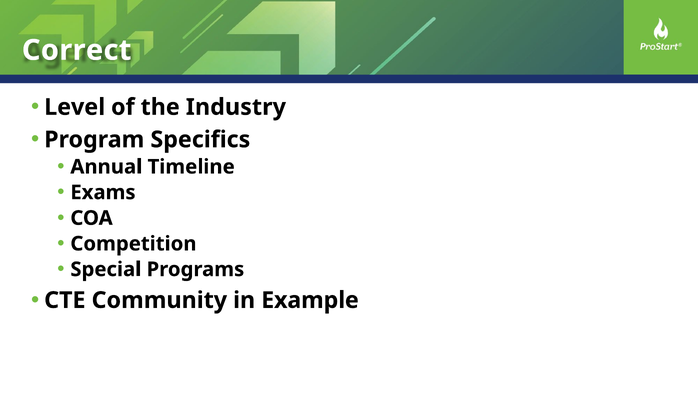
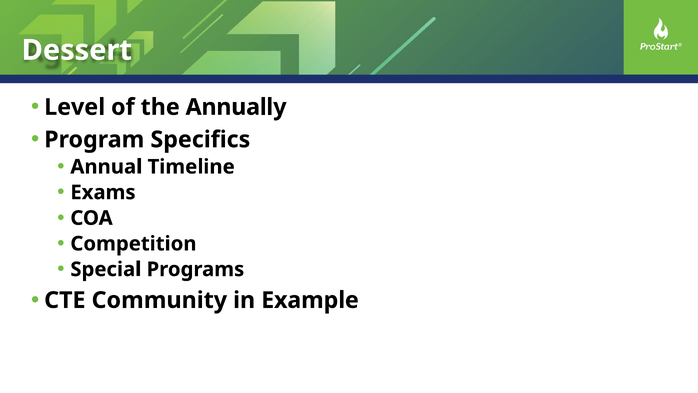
Correct: Correct -> Dessert (77, 50)
Industry: Industry -> Annually (236, 107)
